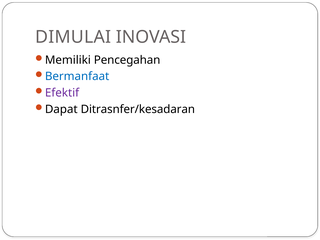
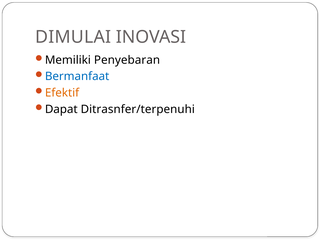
Pencegahan: Pencegahan -> Penyebaran (127, 60)
Efektif colour: purple -> orange (62, 93)
Ditrasnfer/kesadaran: Ditrasnfer/kesadaran -> Ditrasnfer/terpenuhi (138, 109)
